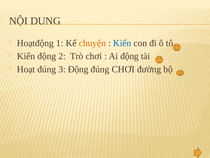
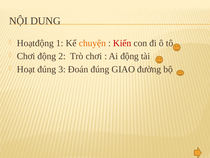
Kiến colour: blue -> red (122, 43)
Kiến: Kiến -> Chơi (26, 56)
3 Động: Động -> Đoán (78, 69)
đúng CHƠI: CHƠI -> GIAO (123, 69)
